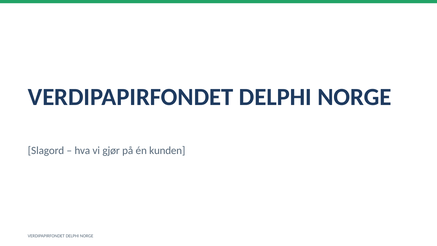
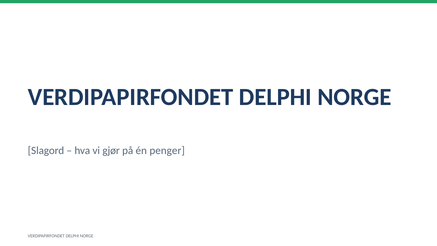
kunden: kunden -> penger (167, 150)
